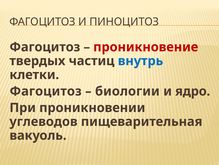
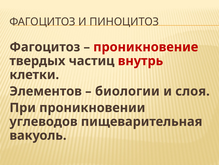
внутрь colour: blue -> red (140, 61)
Фагоцитоз: Фагоцитоз -> Элементов (46, 91)
ядро: ядро -> слоя (193, 91)
